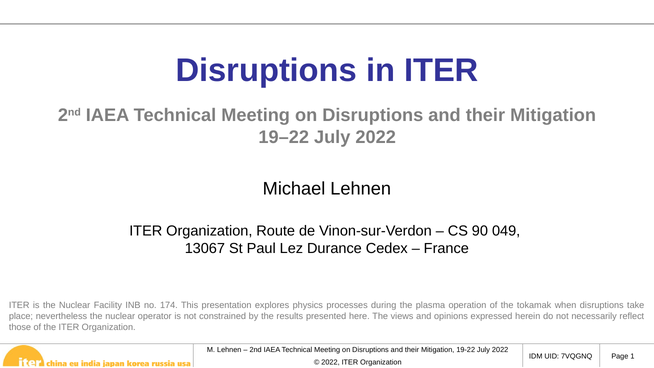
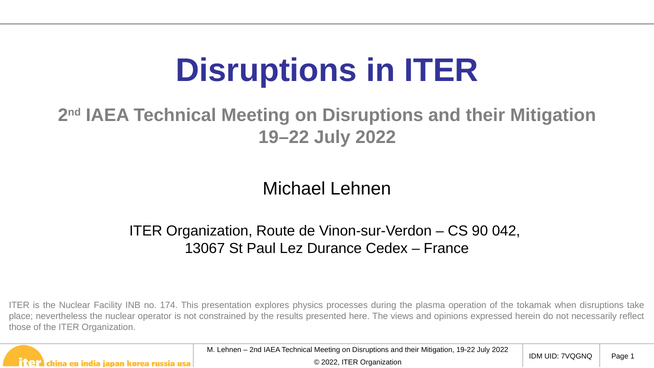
049: 049 -> 042 (506, 231)
